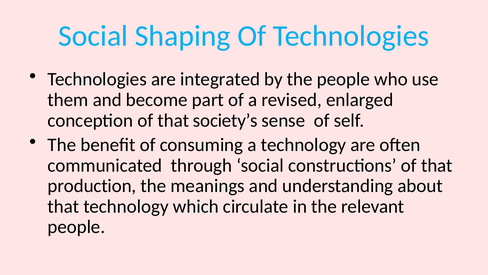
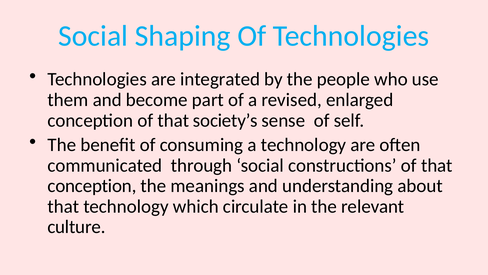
production: production -> conception (92, 186)
people: people -> culture (76, 227)
